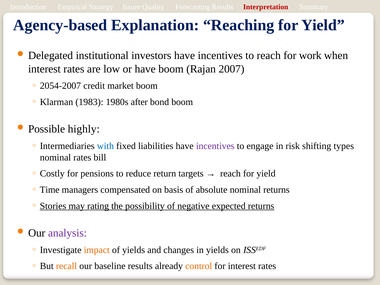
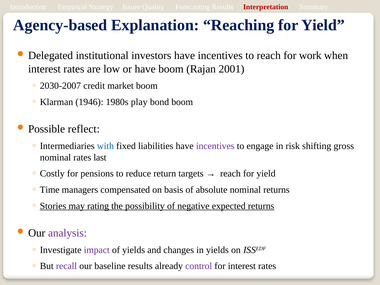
2007: 2007 -> 2001 (232, 69)
2054-2007: 2054-2007 -> 2030-2007 (60, 86)
1983: 1983 -> 1946 (89, 102)
after: after -> play (139, 102)
highly: highly -> reflect (84, 129)
types: types -> gross (344, 146)
bill: bill -> last (100, 157)
impact colour: orange -> purple (97, 250)
recall colour: orange -> purple (66, 266)
control colour: orange -> purple (199, 266)
